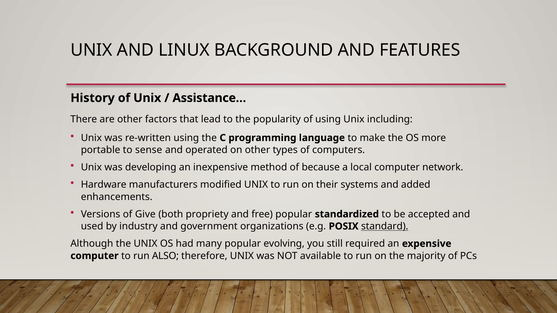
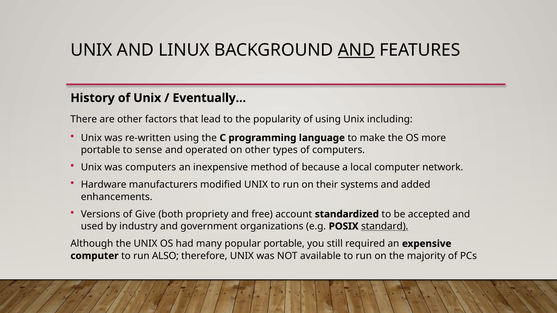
AND underline: none -> present (356, 50)
Assistance…: Assistance… -> Eventually… (209, 98)
was developing: developing -> computers (151, 167)
free popular: popular -> account (294, 214)
popular evolving: evolving -> portable (284, 244)
